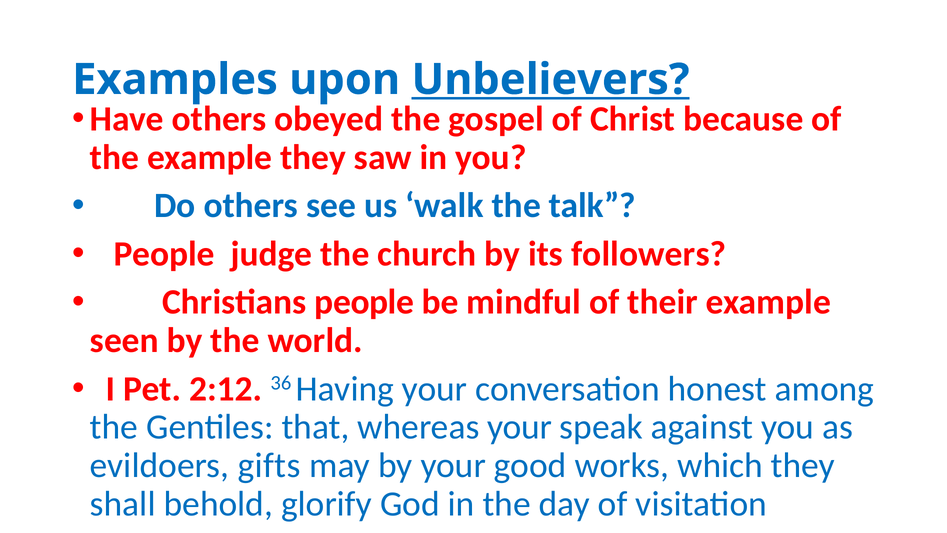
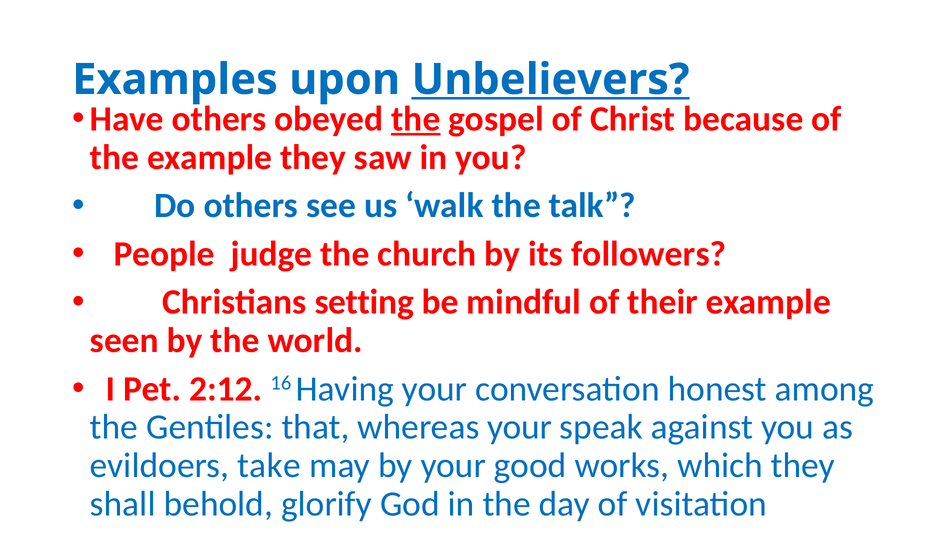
the underline: none -> present (416, 119)
Christians people: people -> setting (364, 302)
36: 36 -> 16 (281, 383)
gifts: gifts -> take (269, 465)
